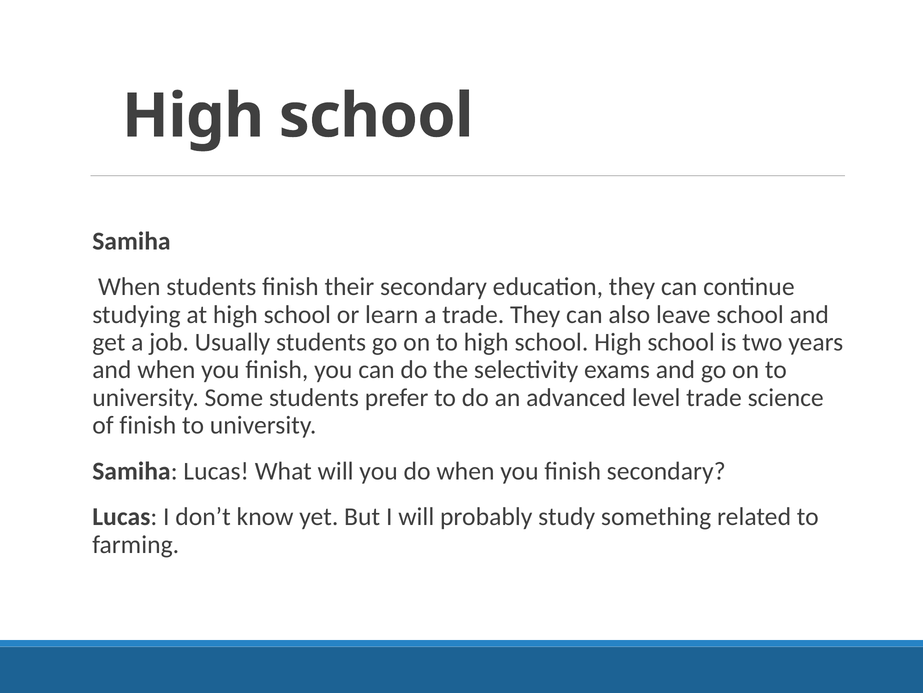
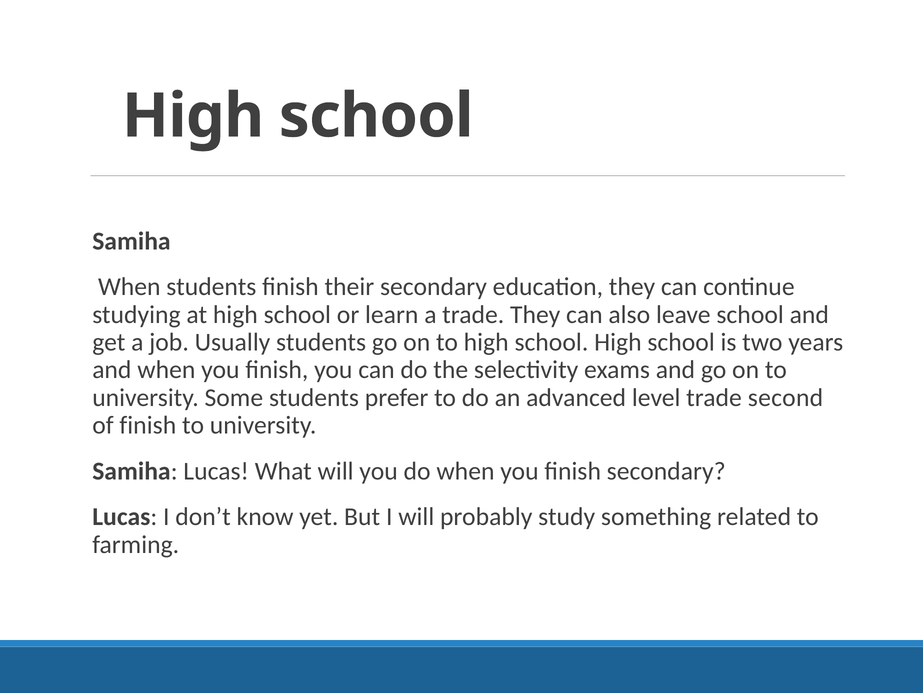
science: science -> second (786, 397)
